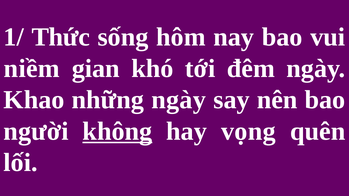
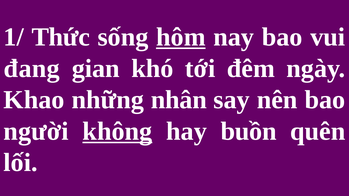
hôm underline: none -> present (181, 37)
niềm: niềm -> đang (32, 69)
những ngày: ngày -> nhân (179, 100)
vọng: vọng -> buồn (249, 131)
